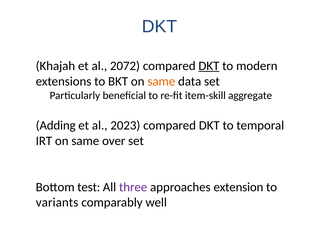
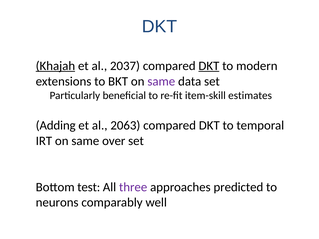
Khajah underline: none -> present (55, 66)
2072: 2072 -> 2037 (125, 66)
same colour: orange -> purple (161, 81)
aggregate: aggregate -> estimates (250, 96)
2023: 2023 -> 2063 (125, 126)
extension: extension -> predicted (238, 187)
variants: variants -> neurons (57, 203)
